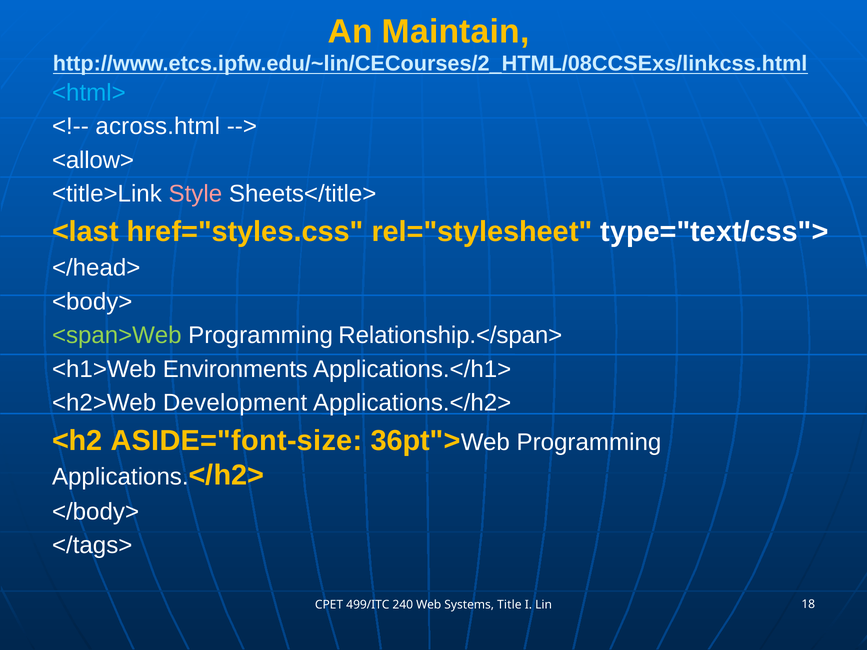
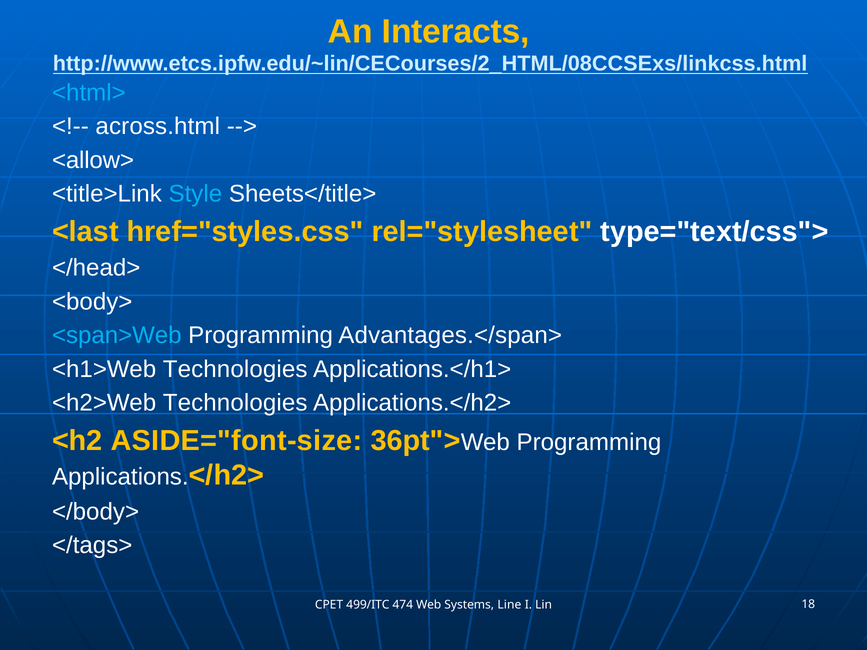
Maintain: Maintain -> Interacts (456, 31)
Style colour: pink -> light blue (195, 194)
<span>Web colour: light green -> light blue (117, 336)
Relationship.</span>: Relationship.</span> -> Advantages.</span> (450, 336)
<h1>Web Environments: Environments -> Technologies (235, 369)
<h2>Web Development: Development -> Technologies (235, 403)
240: 240 -> 474 (403, 605)
Title: Title -> Line (509, 605)
